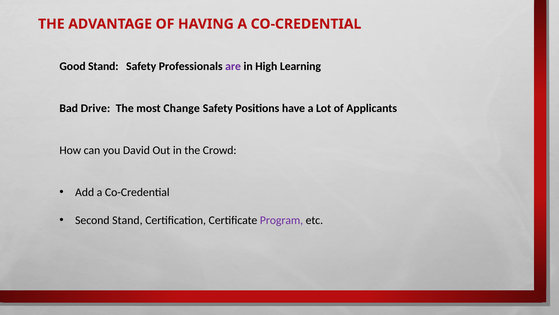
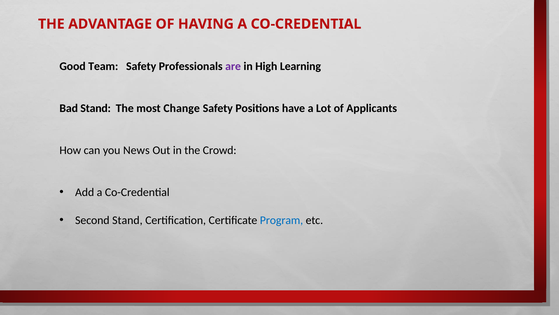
Good Stand: Stand -> Team (103, 66)
Bad Drive: Drive -> Stand (96, 108)
David: David -> News (136, 150)
Program colour: purple -> blue (282, 220)
